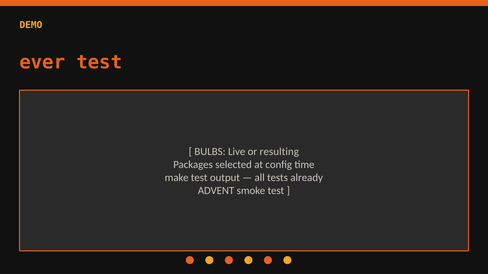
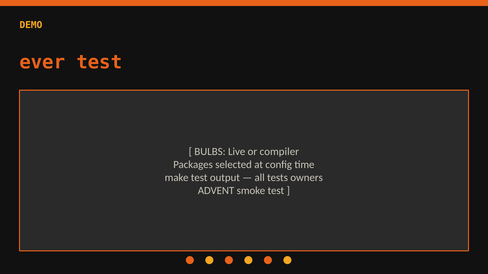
resulting: resulting -> compiler (279, 152)
already: already -> owners (307, 178)
